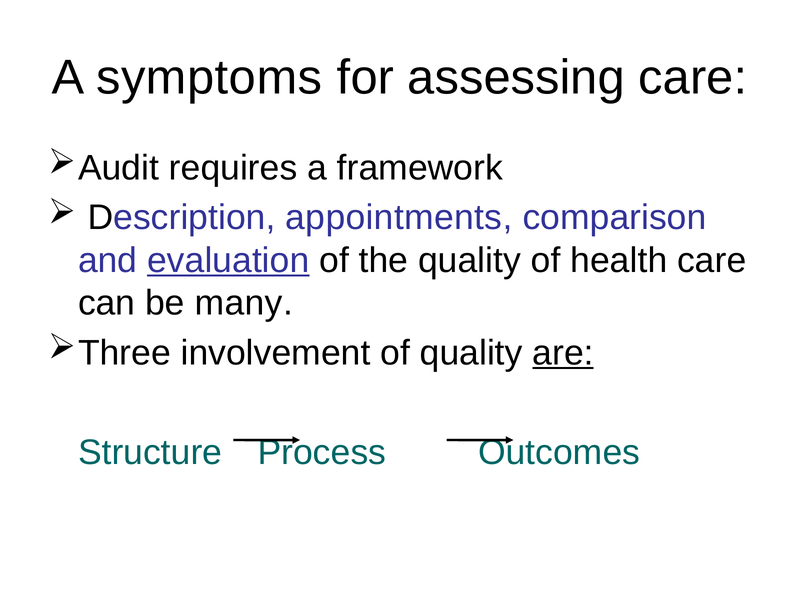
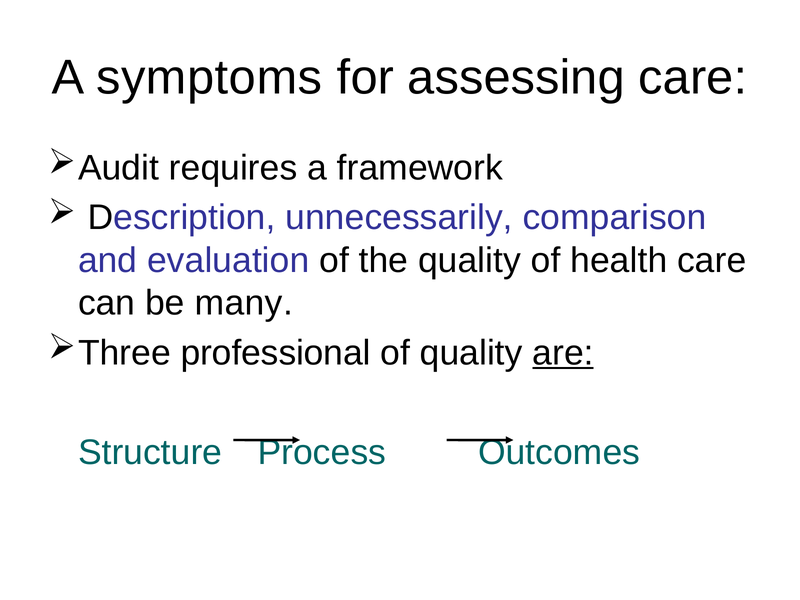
appointments: appointments -> unnecessarily (399, 218)
evaluation underline: present -> none (228, 260)
involvement: involvement -> professional (276, 353)
